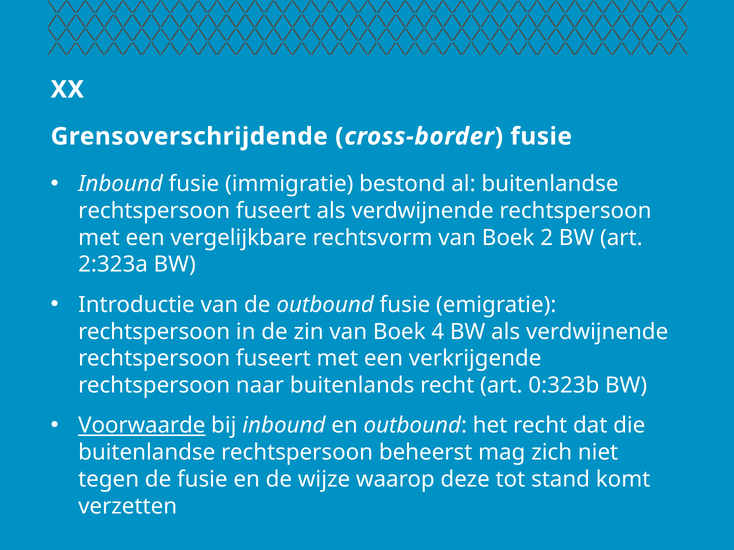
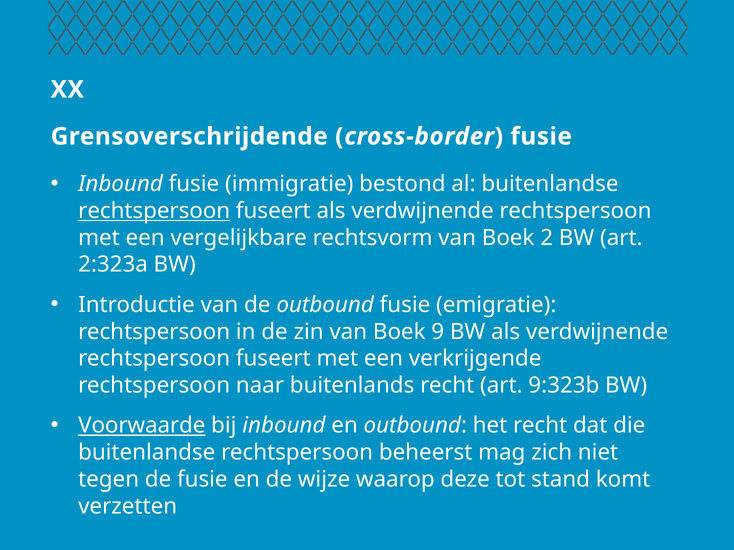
rechtspersoon underline: none -> present (154, 211)
4: 4 -> 9 (438, 332)
0:323b: 0:323b -> 9:323b (564, 386)
